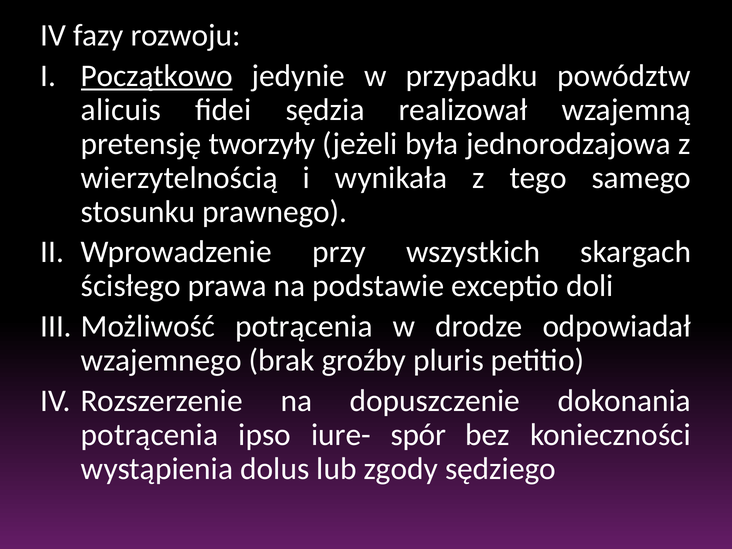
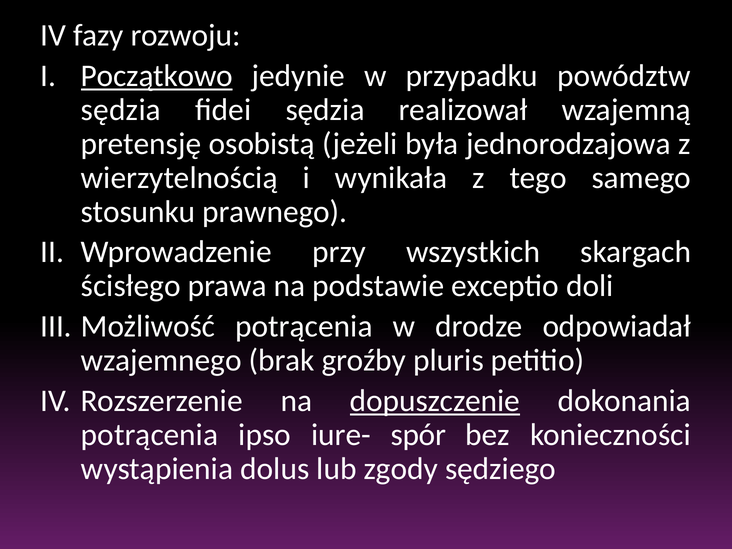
alicuis: alicuis -> sędzia (121, 110)
tworzyły: tworzyły -> osobistą (262, 144)
dopuszczenie underline: none -> present (435, 401)
